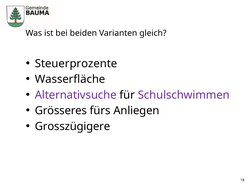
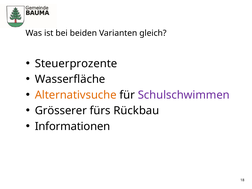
Alternativsuche colour: purple -> orange (76, 95)
Grösseres: Grösseres -> Grösserer (61, 111)
Anliegen: Anliegen -> Rückbau (136, 111)
Grosszügigere: Grosszügigere -> Informationen (73, 126)
